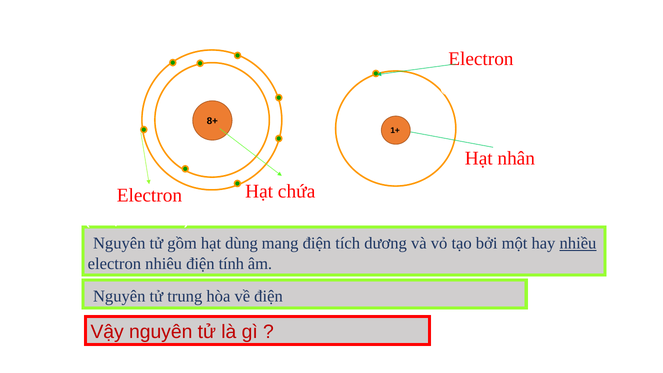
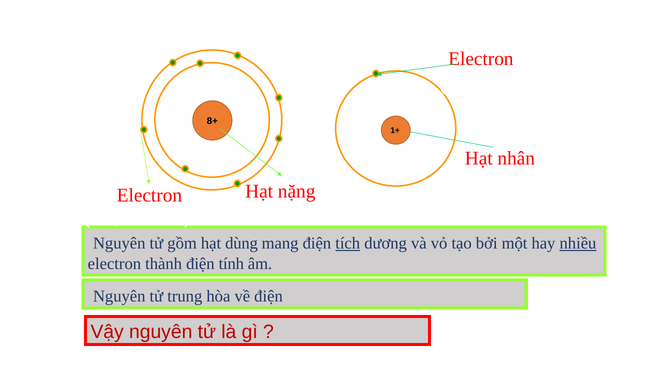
chứa: chứa -> nặng (297, 191)
tích underline: none -> present (348, 243)
nhiêu: nhiêu -> thành (164, 264)
